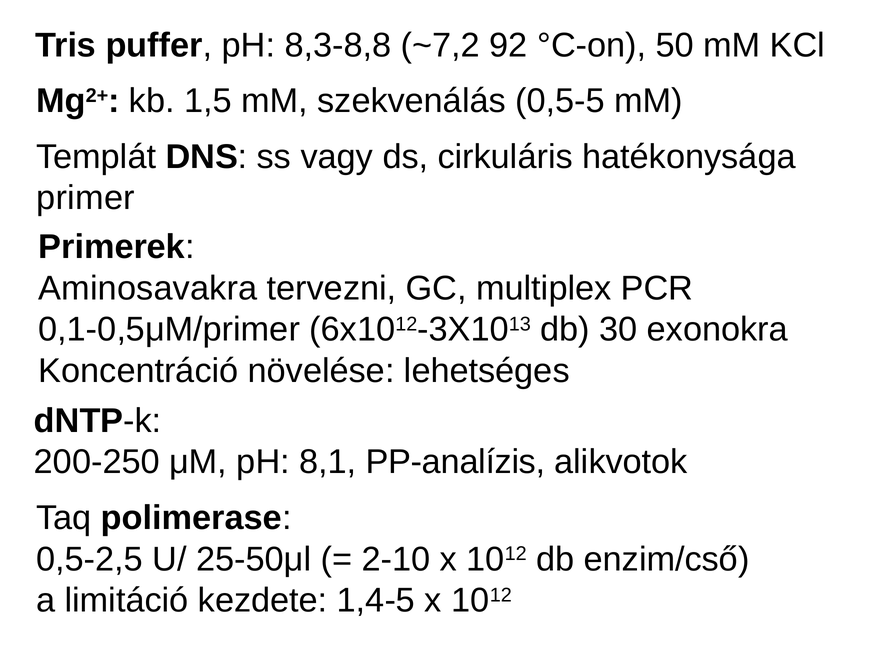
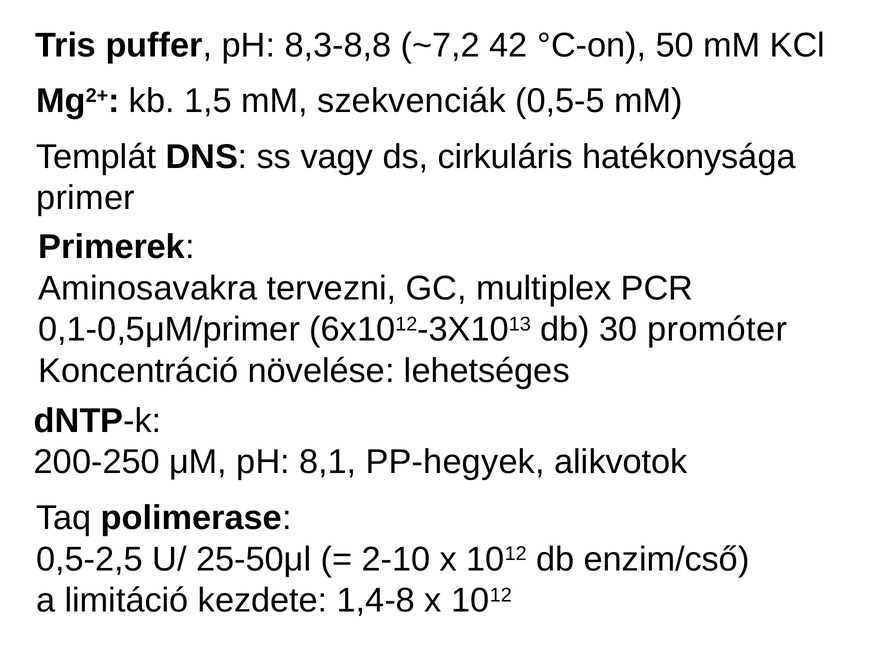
92: 92 -> 42 (508, 46)
szekvenálás: szekvenálás -> szekvenciák (411, 101)
exonokra: exonokra -> promóter (717, 330)
PP-analízis: PP-analízis -> PP-hegyek (455, 462)
1,4-5: 1,4-5 -> 1,4-8 (376, 601)
